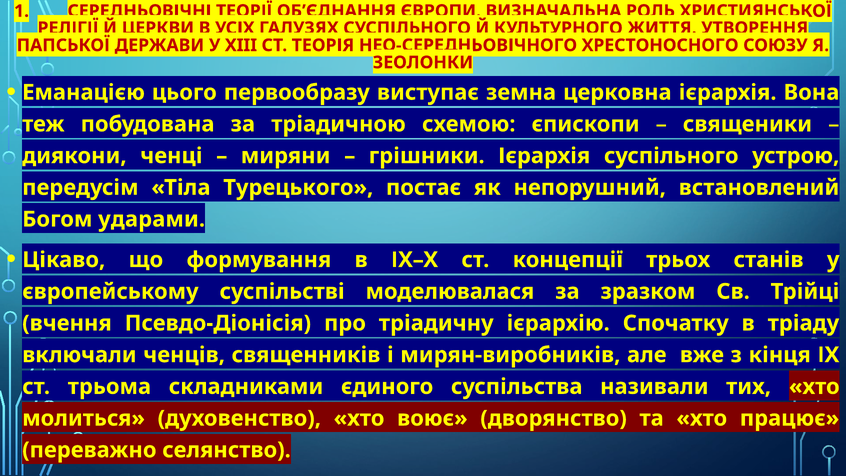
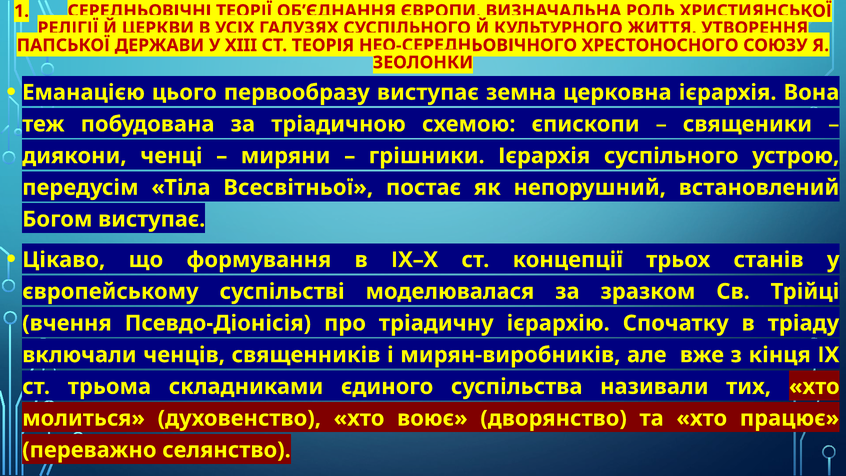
Турецького: Турецького -> Всесвітньої (298, 188)
Богом ударами: ударами -> виступає (152, 219)
